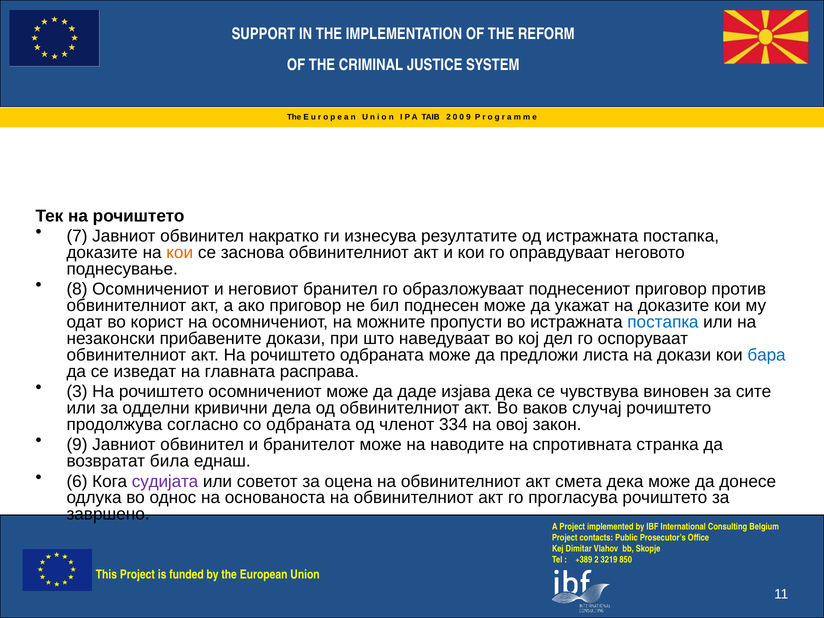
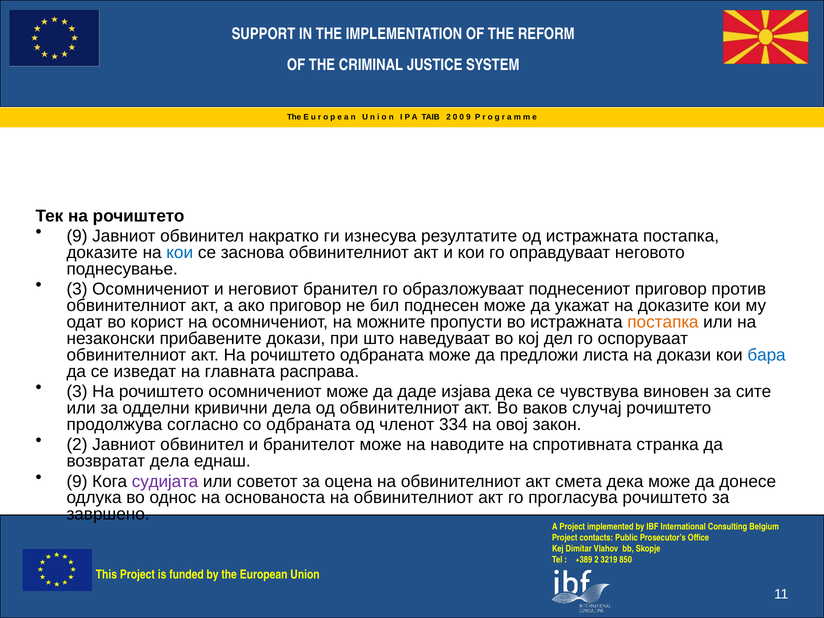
7: 7 -> 9 (77, 236)
кои colour: orange -> blue (180, 253)
8: 8 -> 3 (77, 289)
постапка colour: blue -> orange (663, 322)
9: 9 -> 2 (77, 445)
возвратат била: била -> дела (170, 461)
6: 6 -> 9 (77, 481)
